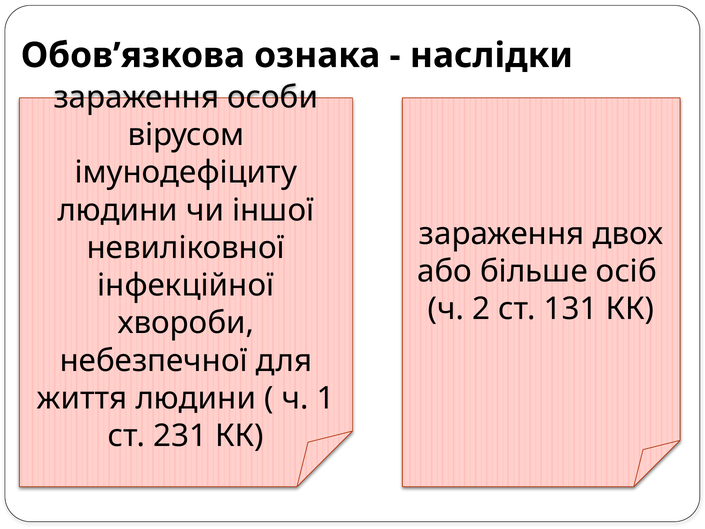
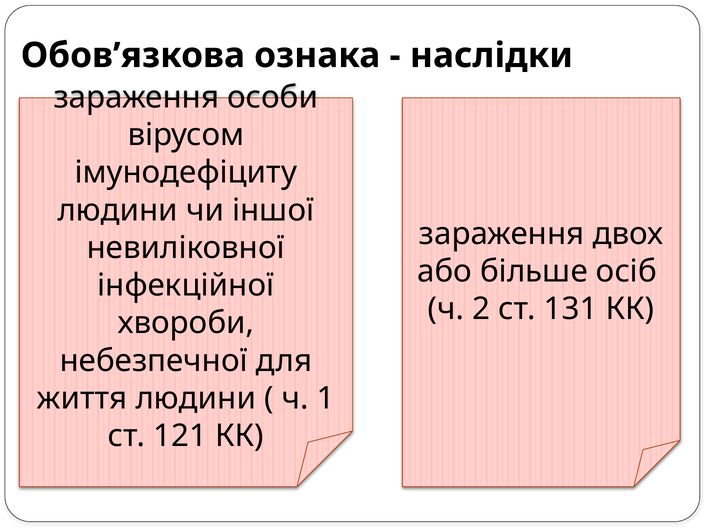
231: 231 -> 121 (180, 436)
